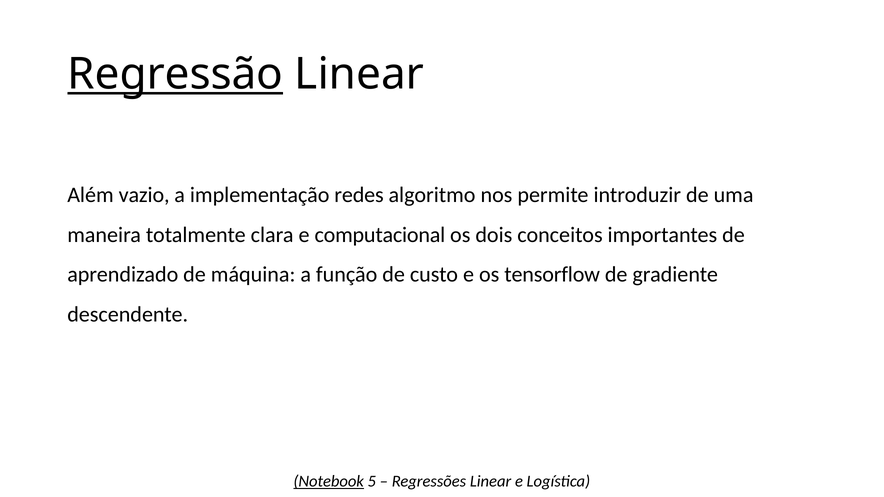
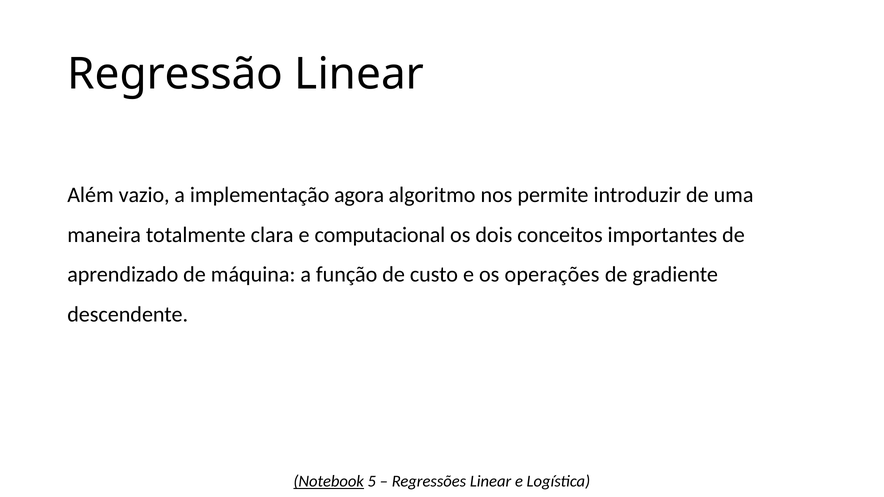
Regressão underline: present -> none (175, 74)
redes: redes -> agora (359, 195)
tensorflow: tensorflow -> operações (552, 275)
